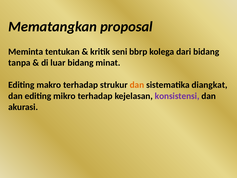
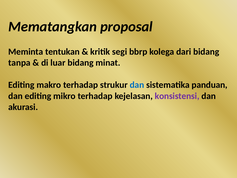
seni: seni -> segi (120, 52)
dan colour: orange -> blue (137, 85)
diangkat: diangkat -> panduan (210, 85)
